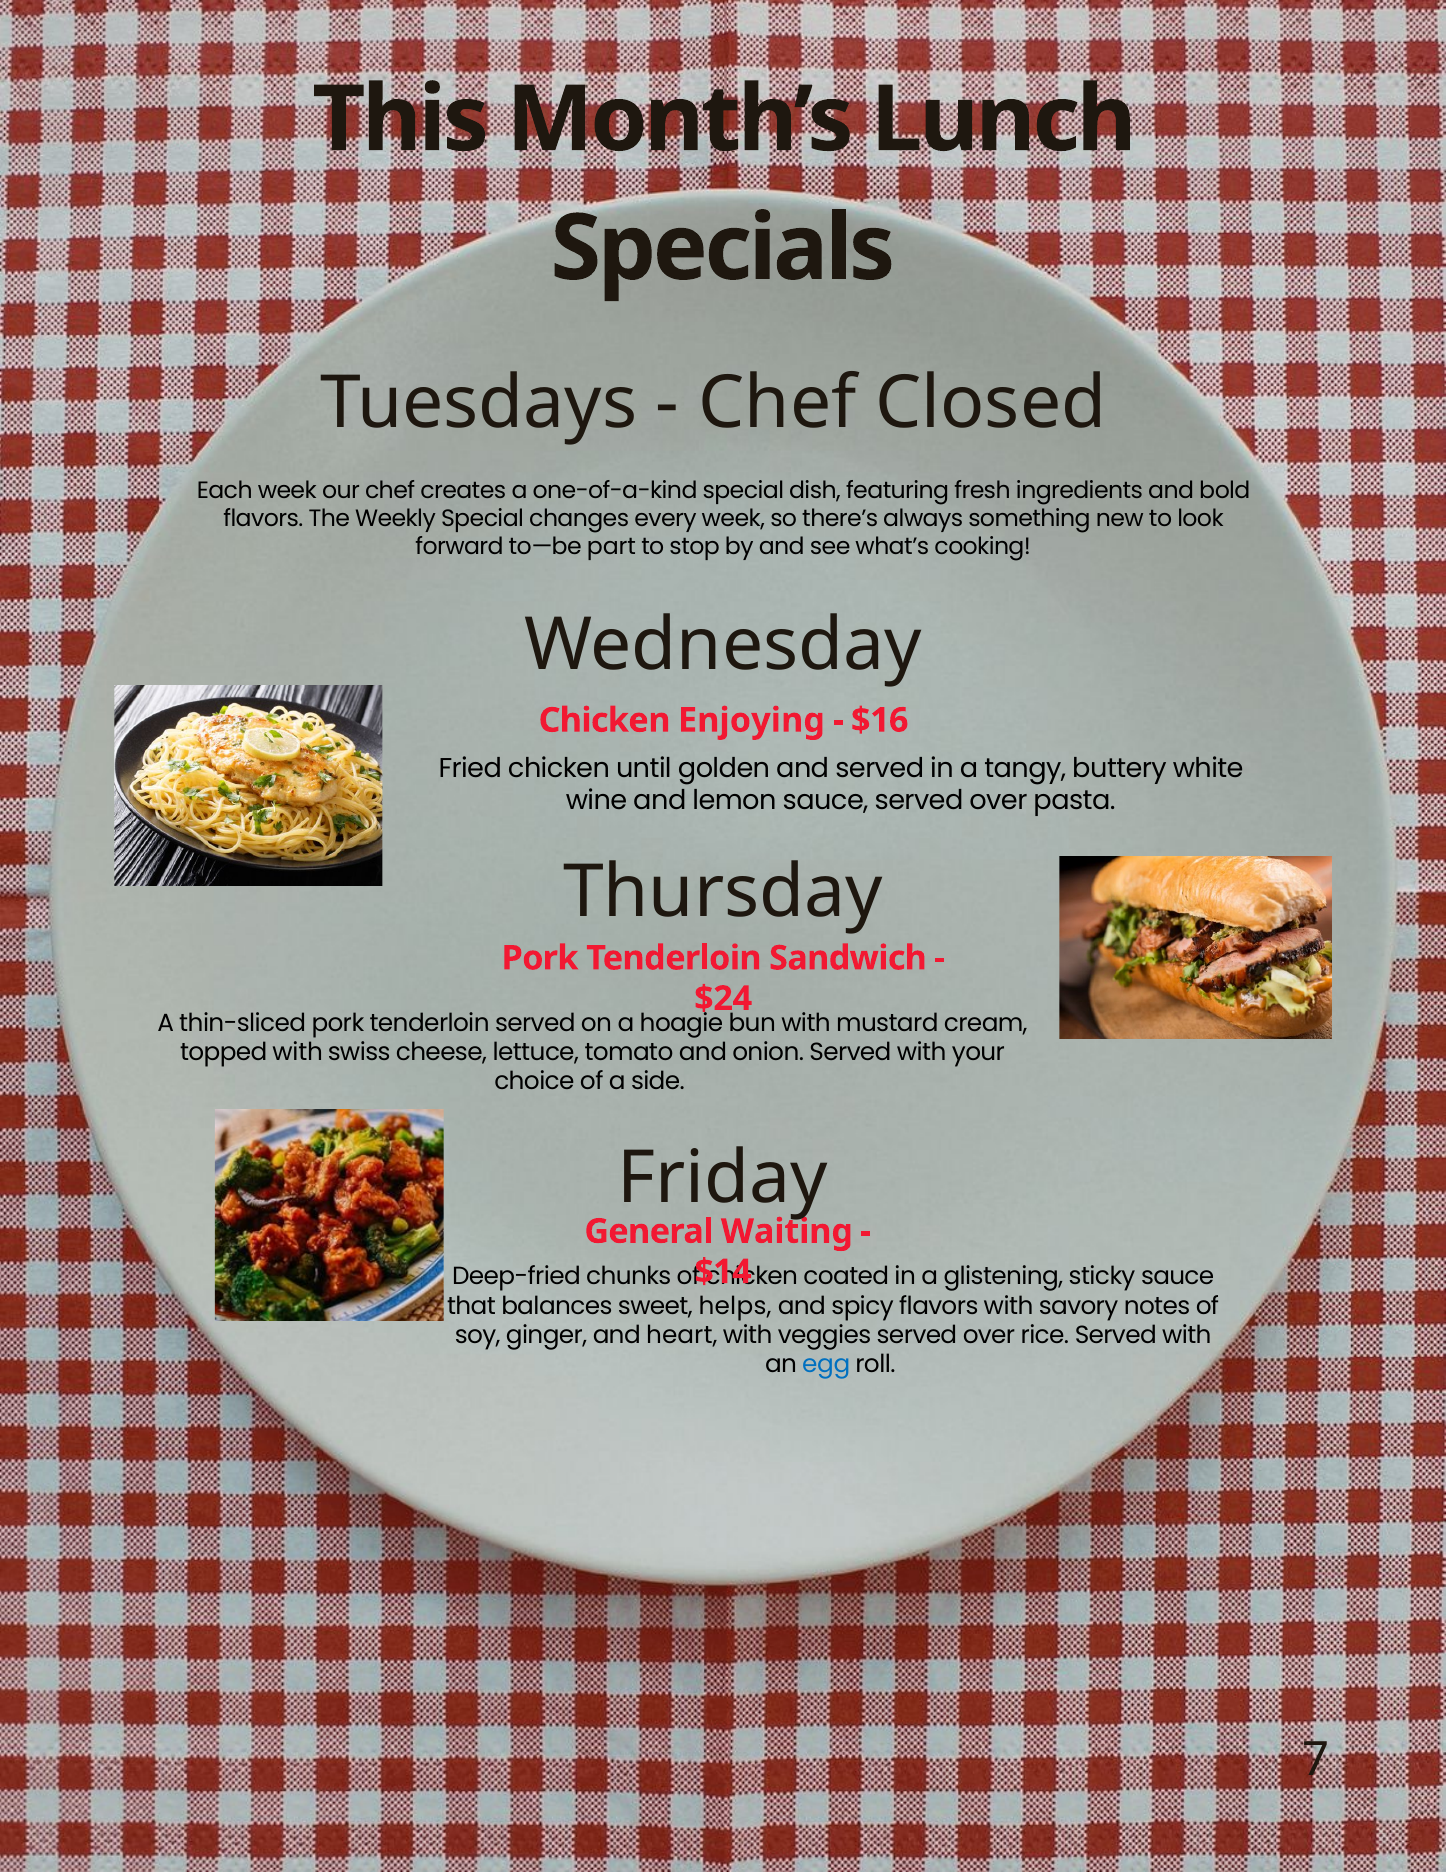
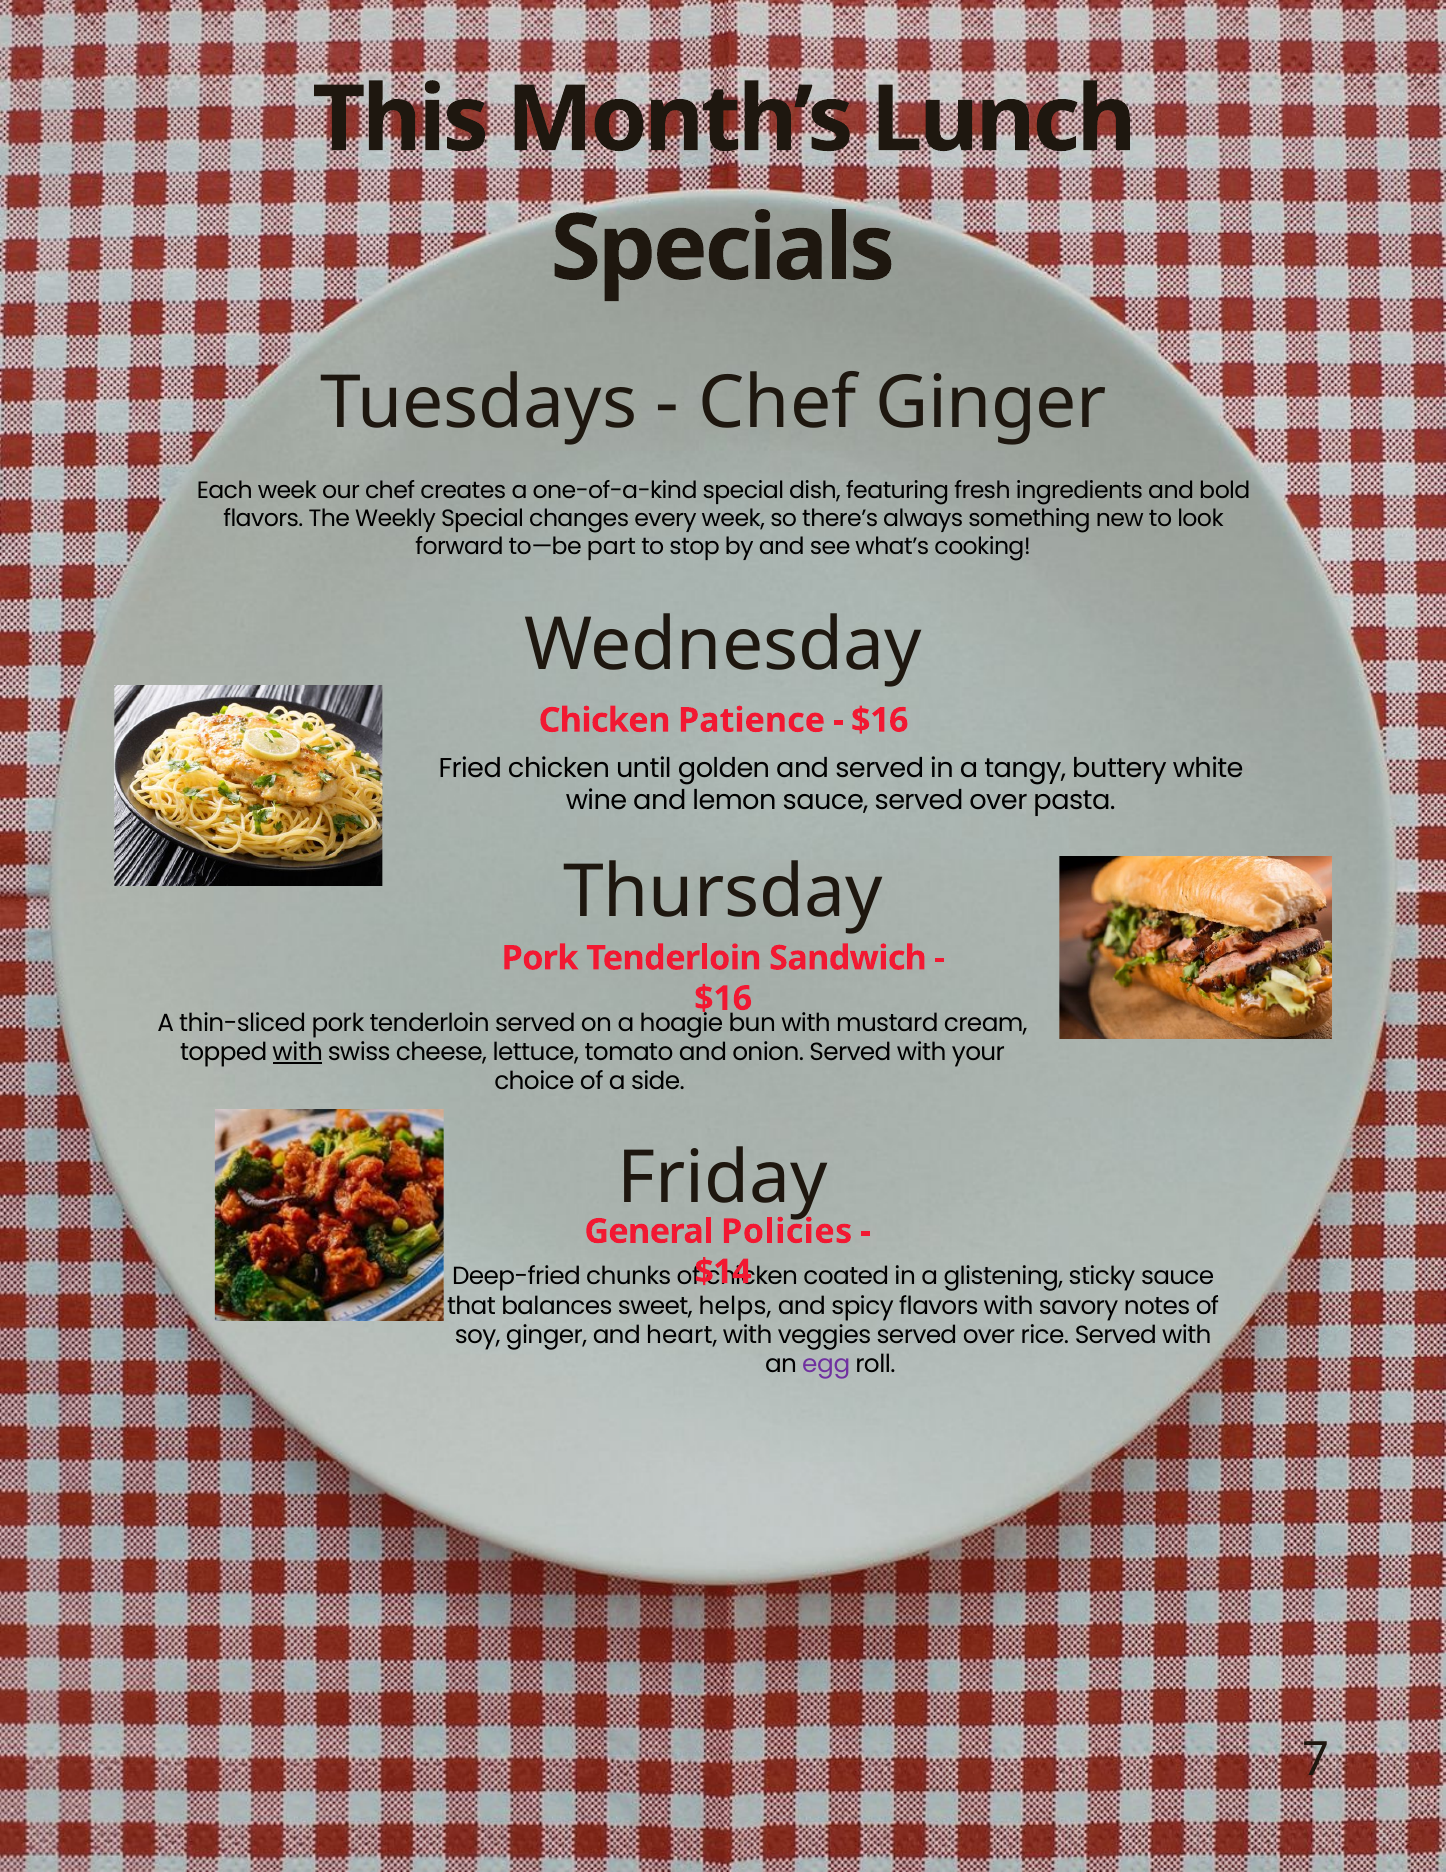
Chef Closed: Closed -> Ginger (991, 403)
Enjoying: Enjoying -> Patience (752, 720)
$24: $24 -> $16 (723, 998)
with underline: none -> present (298, 1052)
Waiting: Waiting -> Policies (787, 1231)
egg colour: blue -> purple (826, 1364)
